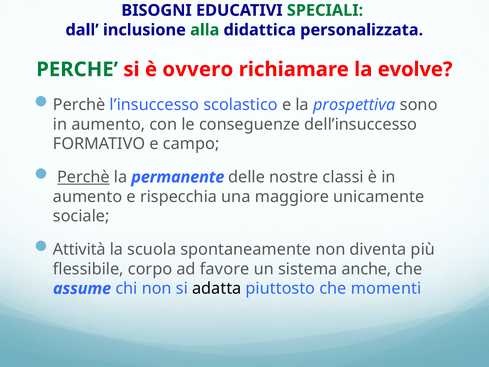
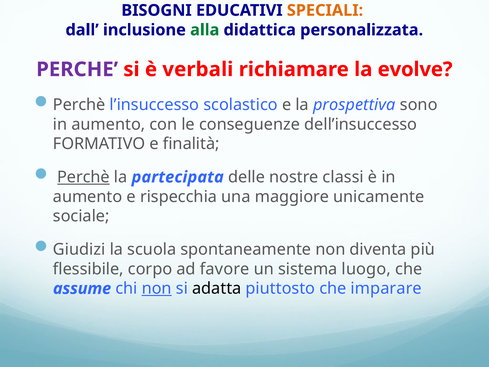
SPECIALI colour: green -> orange (325, 10)
PERCHE colour: green -> purple (77, 69)
ovvero: ovvero -> verbali (198, 69)
campo: campo -> finalità (191, 144)
permanente: permanente -> partecipata (178, 177)
Attività: Attività -> Giudizi (79, 249)
anche: anche -> luogo (366, 269)
non underline: none -> present (157, 288)
momenti: momenti -> imparare (386, 288)
